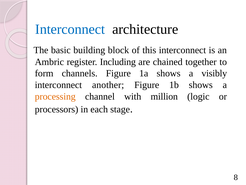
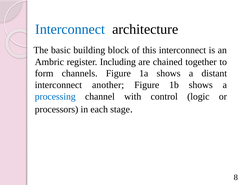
visibly: visibly -> distant (214, 73)
processing colour: orange -> blue (55, 96)
million: million -> control (164, 96)
